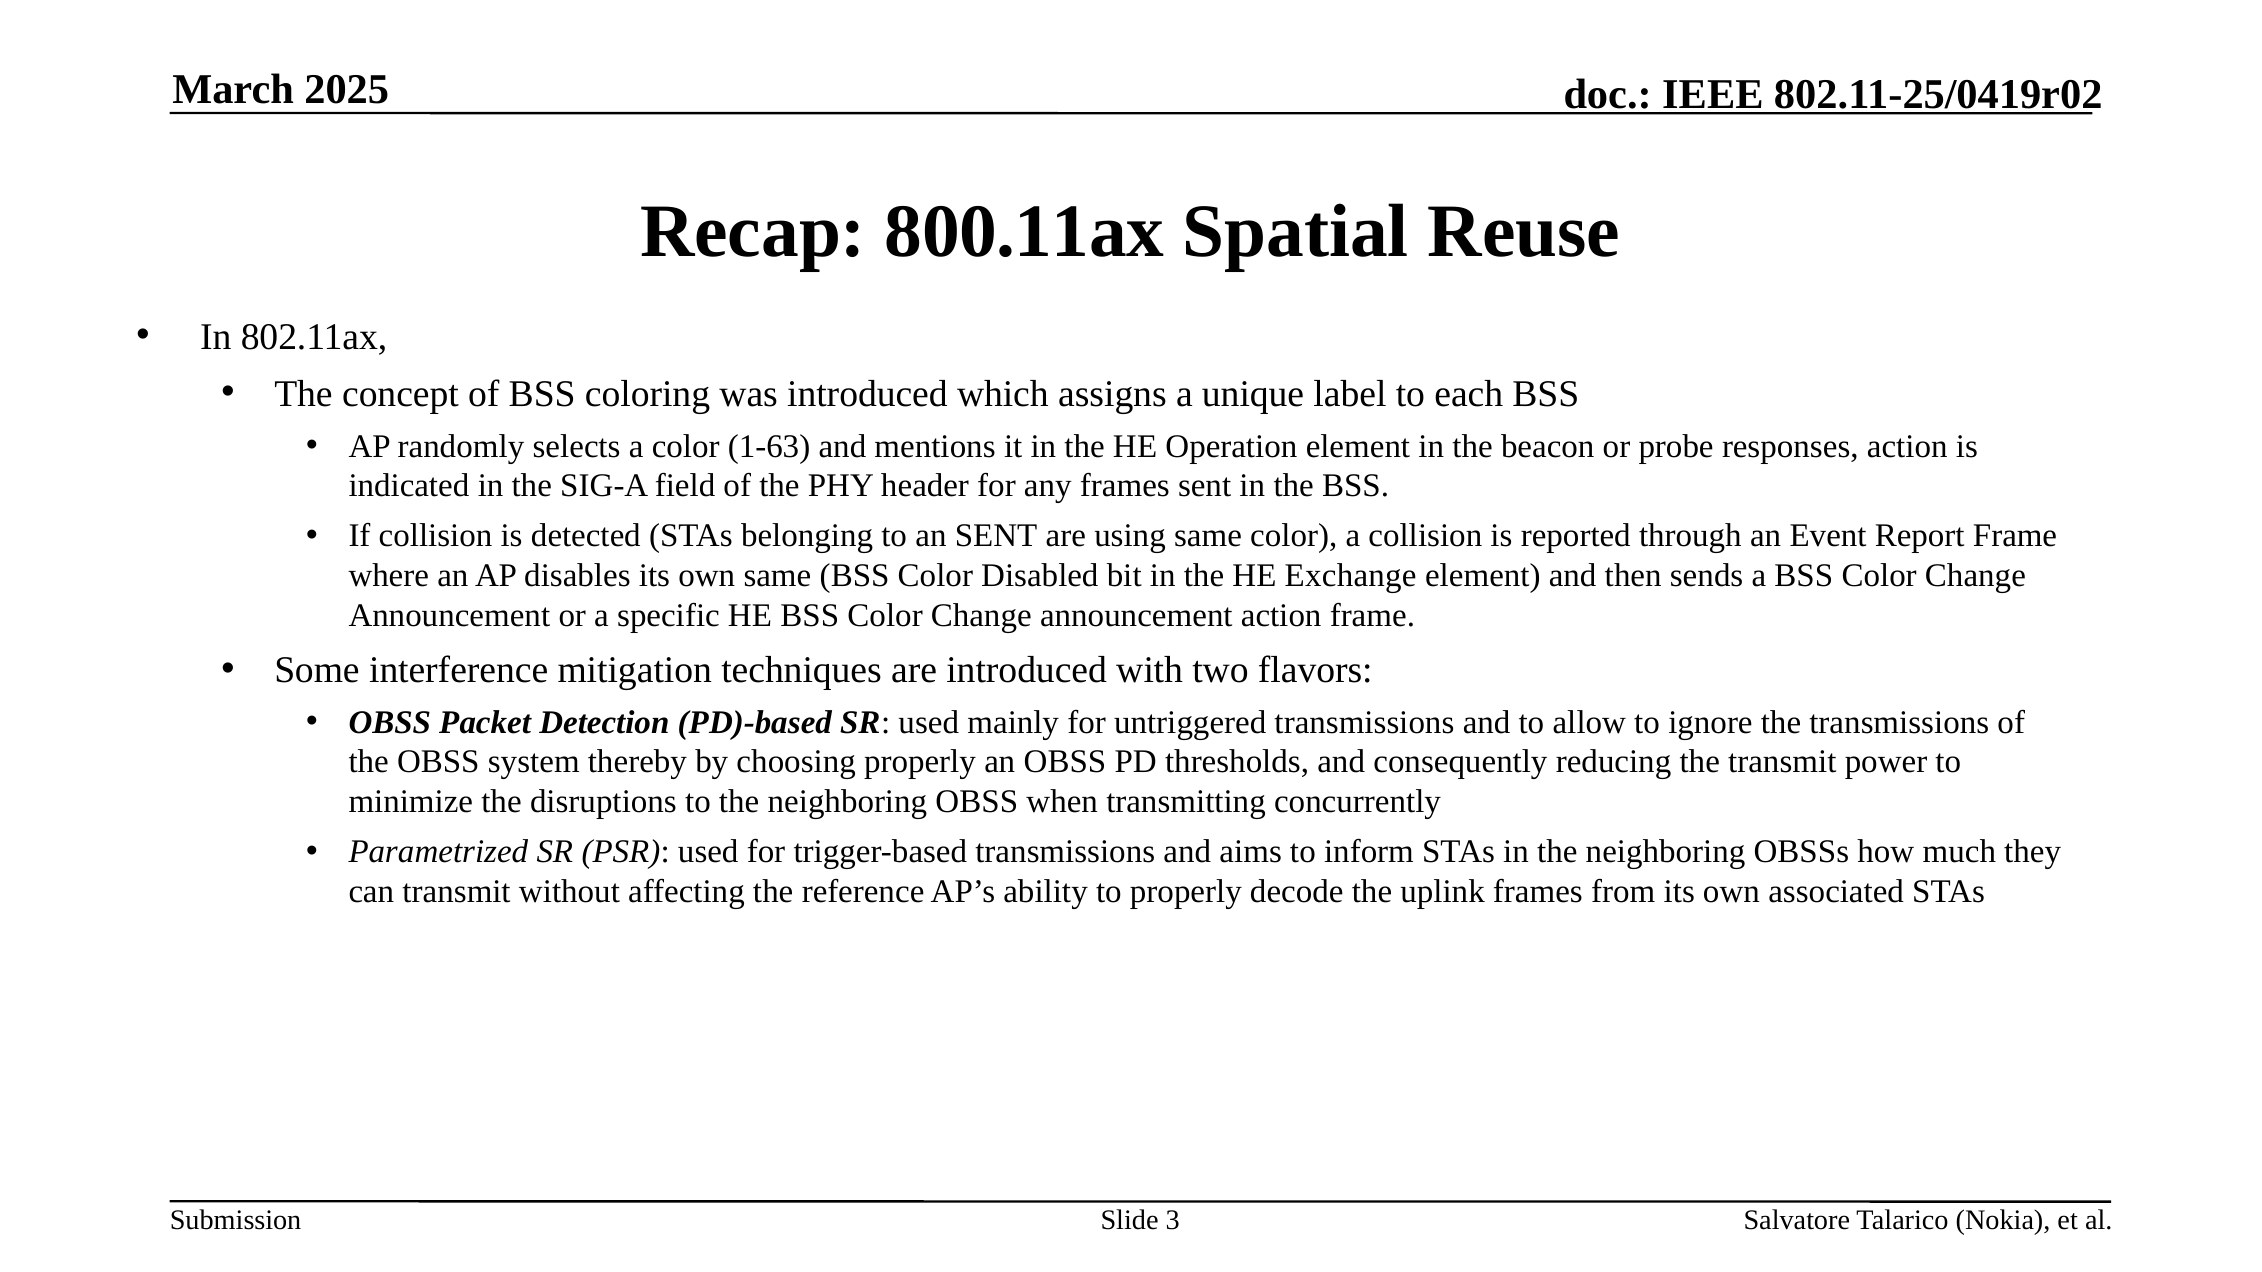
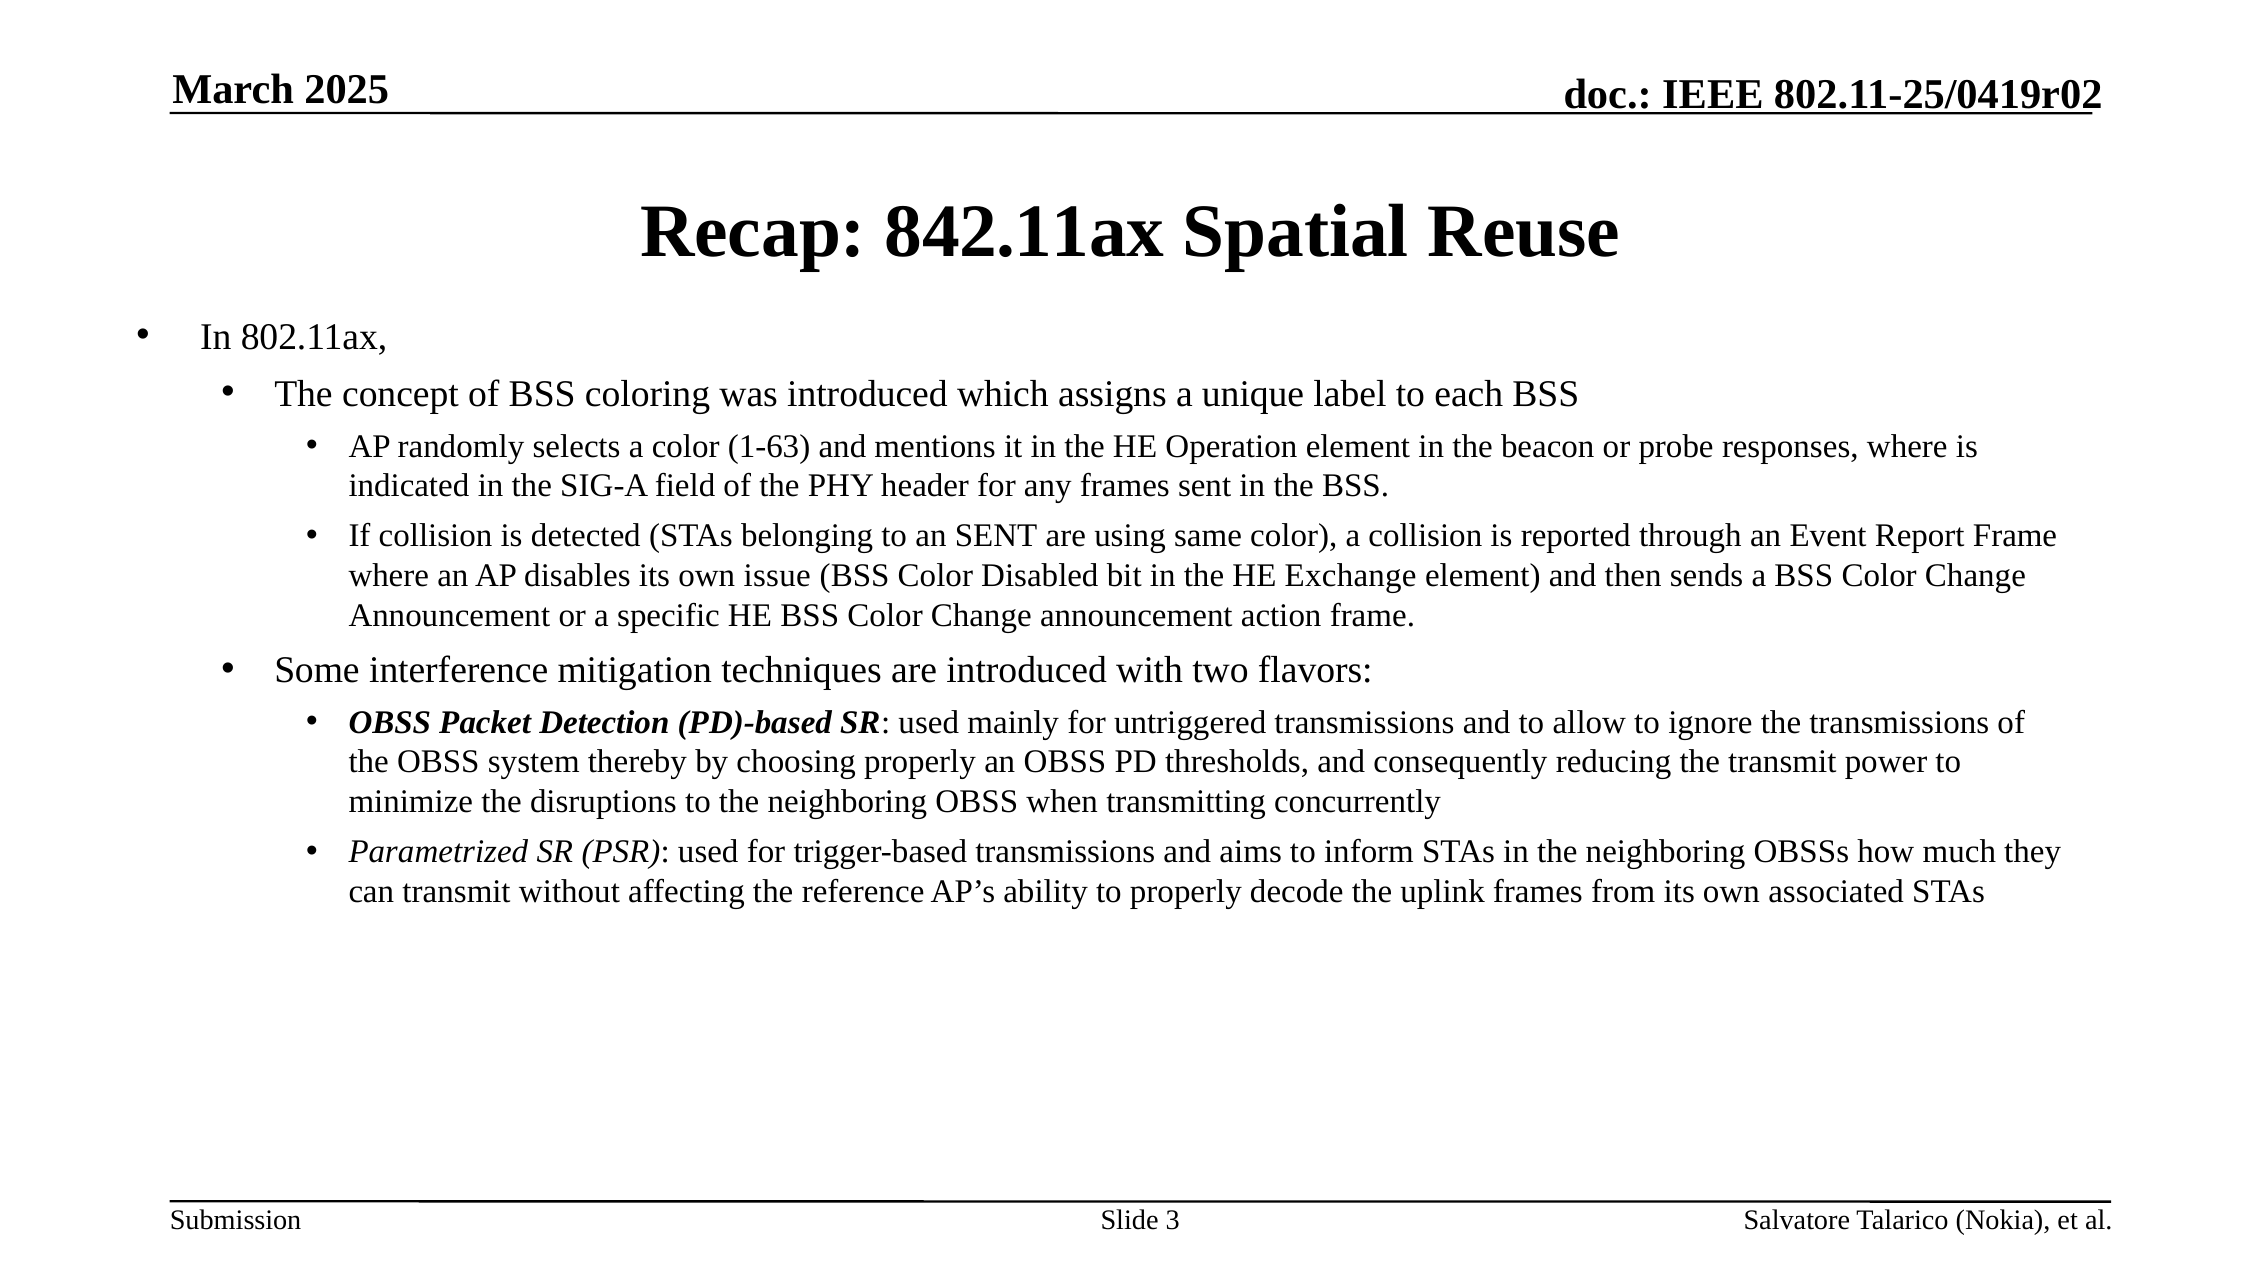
800.11ax: 800.11ax -> 842.11ax (1024, 231)
responses action: action -> where (1907, 446)
own same: same -> issue (777, 576)
